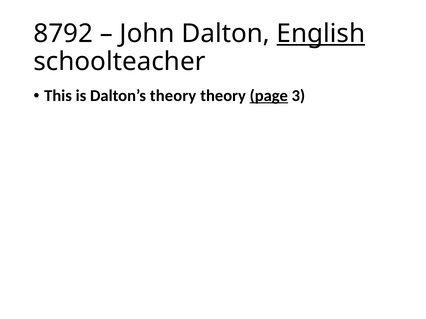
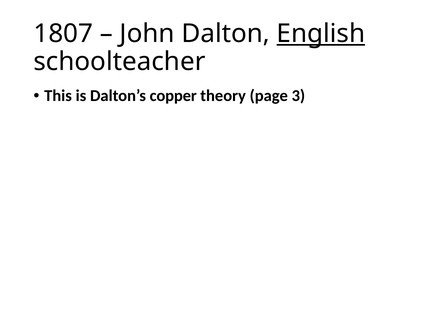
8792: 8792 -> 1807 (63, 34)
Dalton’s theory: theory -> copper (173, 96)
page underline: present -> none (269, 96)
